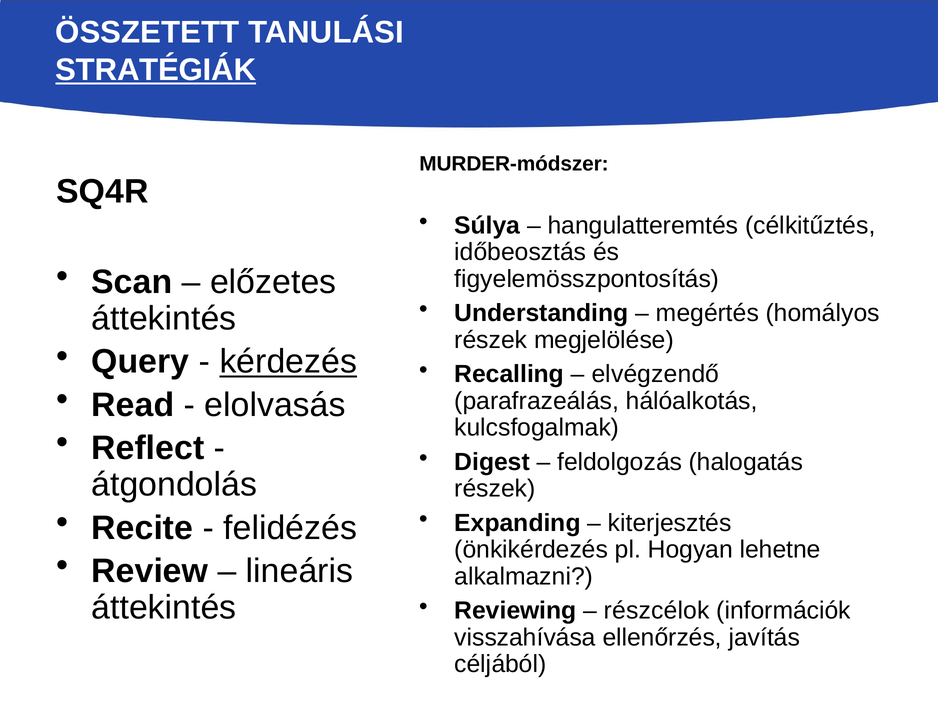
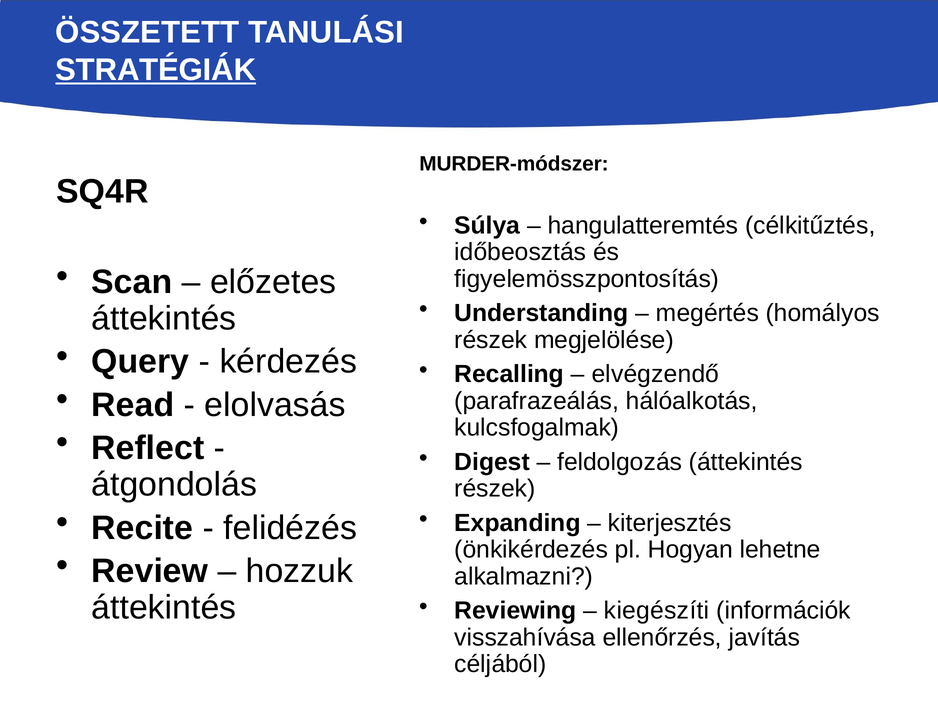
kérdezés underline: present -> none (288, 362)
feldolgozás halogatás: halogatás -> áttekintés (746, 462)
lineáris: lineáris -> hozzuk (299, 571)
részcélok: részcélok -> kiegészíti (657, 610)
